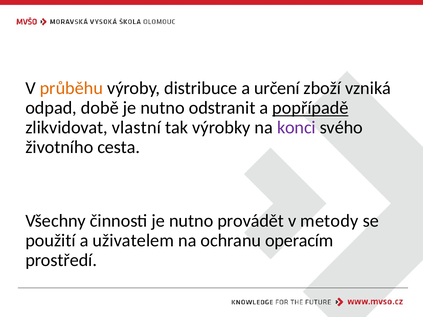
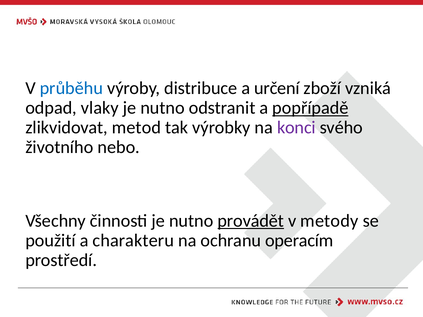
průběhu colour: orange -> blue (71, 88)
době: době -> vlaky (100, 108)
vlastní: vlastní -> metod (136, 128)
cesta: cesta -> nebo (119, 147)
provádět underline: none -> present (251, 221)
uživatelem: uživatelem -> charakteru (133, 241)
